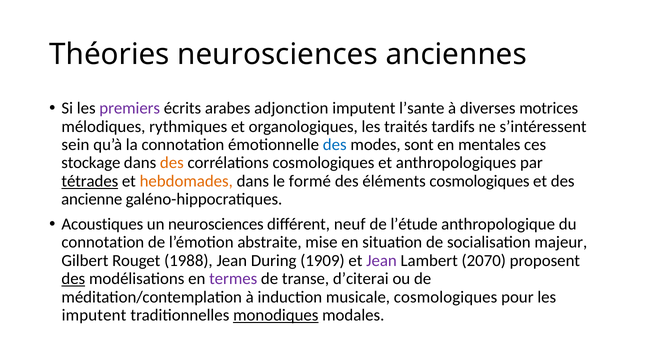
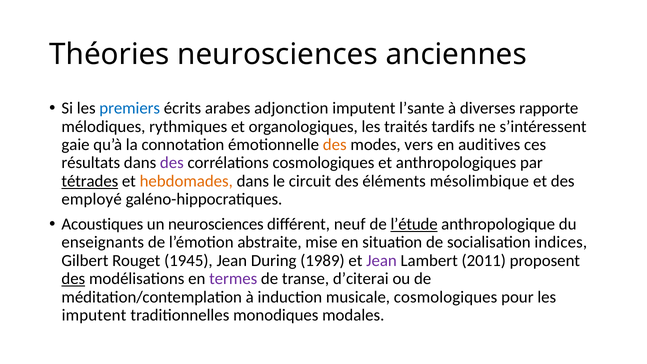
premiers colour: purple -> blue (130, 108)
motrices: motrices -> rapporte (549, 108)
sein: sein -> gaie (76, 145)
des colour: blue -> orange (335, 145)
sont: sont -> vers (419, 145)
mentales: mentales -> auditives (489, 145)
stockage: stockage -> résultats (91, 163)
des colour: orange -> purple (172, 163)
formé: formé -> circuit (310, 181)
éléments cosmologiques: cosmologiques -> mésolimbique (479, 181)
ancienne: ancienne -> employé (92, 199)
l’étude underline: none -> present (414, 224)
connotation: connotation -> enseignants (103, 242)
majeur: majeur -> indices (561, 242)
1988: 1988 -> 1945 (188, 261)
1909: 1909 -> 1989 (322, 261)
2070: 2070 -> 2011 (484, 261)
monodiques underline: present -> none (276, 315)
